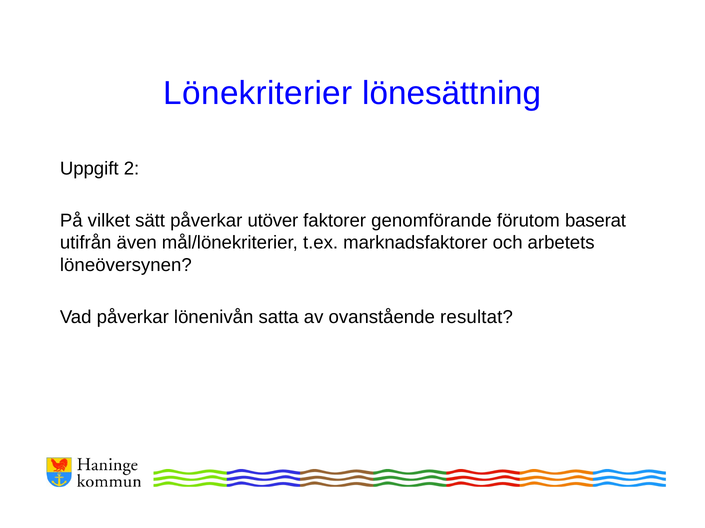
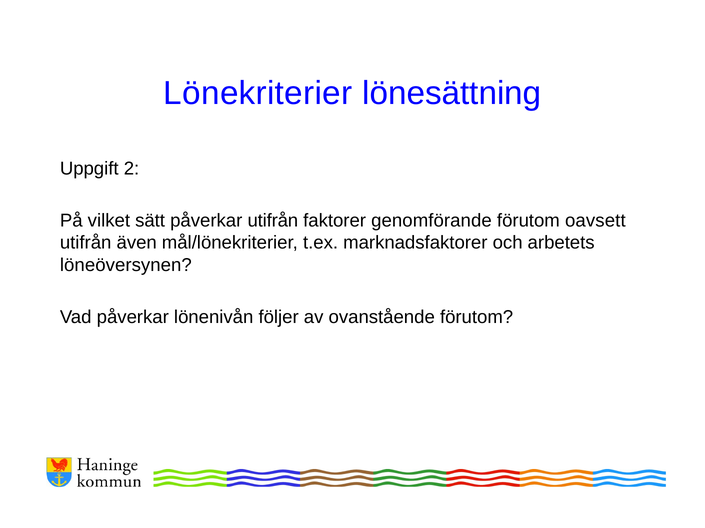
påverkar utöver: utöver -> utifrån (273, 221)
baserat: baserat -> oavsett (595, 221)
satta: satta -> följer (279, 317)
ovanstående resultat: resultat -> förutom (477, 317)
